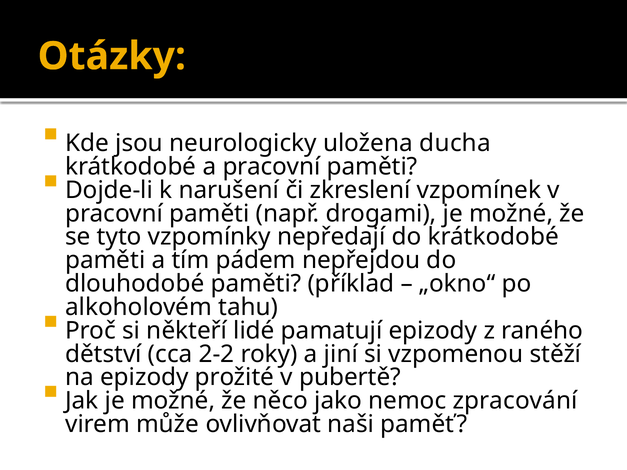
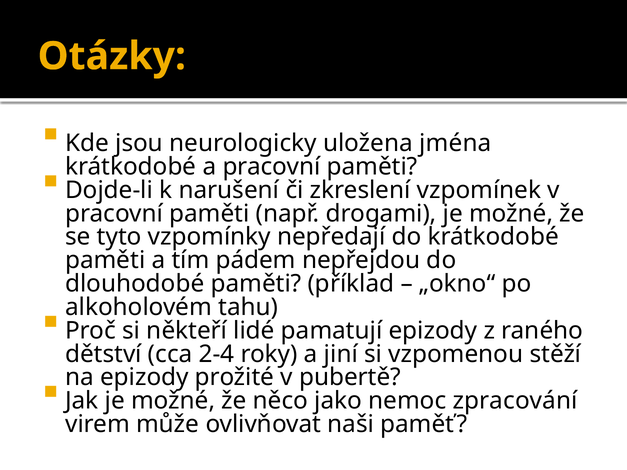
ducha: ducha -> jména (455, 143)
2-2: 2-2 -> 2-4 (217, 354)
